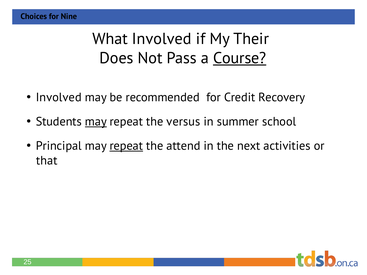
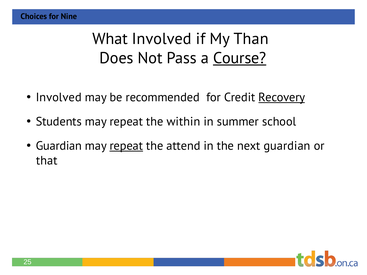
Their: Their -> Than (251, 39)
Recovery underline: none -> present (282, 97)
may underline: present -> none (96, 122)
versus: versus -> within (183, 122)
Principal: Principal -> Guardian (59, 146)
next activities: activities -> guardian (287, 146)
